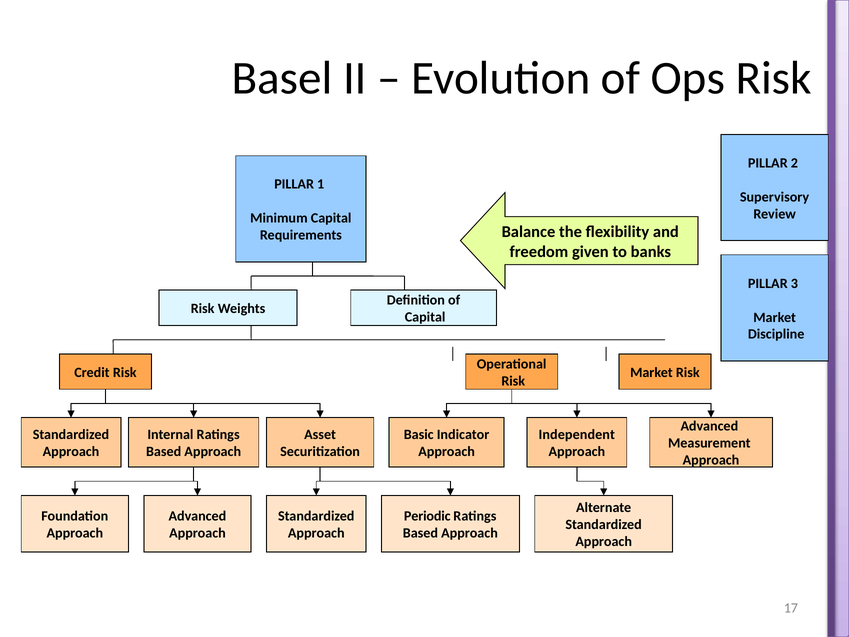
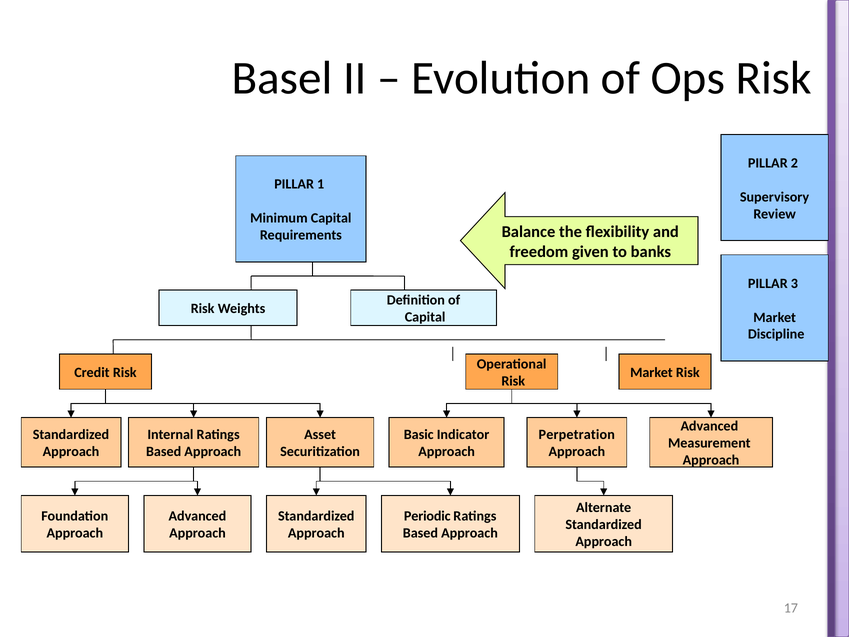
Independent: Independent -> Perpetration (577, 435)
